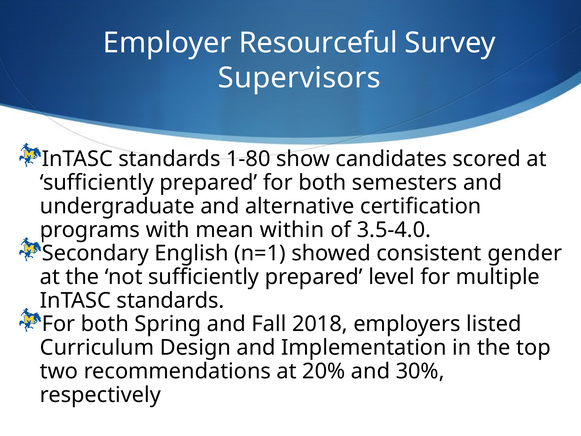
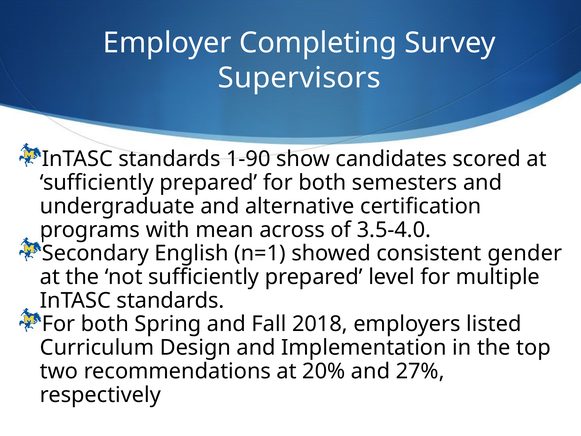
Resourceful: Resourceful -> Completing (318, 43)
1-80: 1-80 -> 1-90 (248, 159)
within: within -> across (292, 230)
30%: 30% -> 27% (420, 371)
